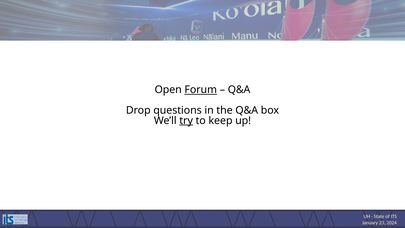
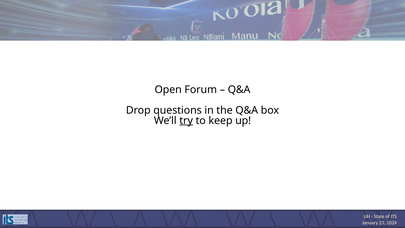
Forum underline: present -> none (201, 90)
